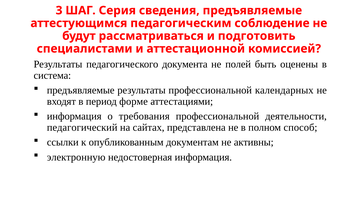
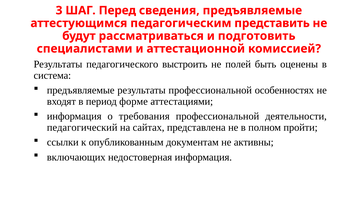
Серия: Серия -> Перед (117, 10)
соблюдение: соблюдение -> представить (272, 23)
документа: документа -> выстроить (185, 64)
календарных: календарных -> особенностях (284, 90)
способ: способ -> пройти (301, 128)
электронную: электронную -> включающих (76, 157)
